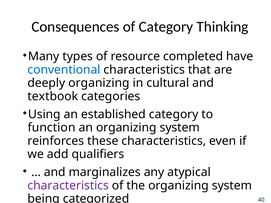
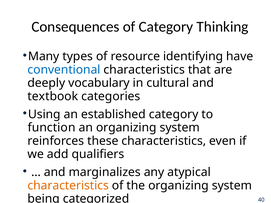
completed: completed -> identifying (193, 56)
deeply organizing: organizing -> vocabulary (99, 83)
characteristics colour: purple -> orange (68, 186)
